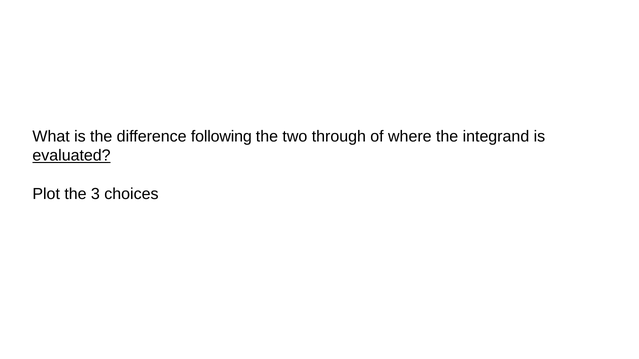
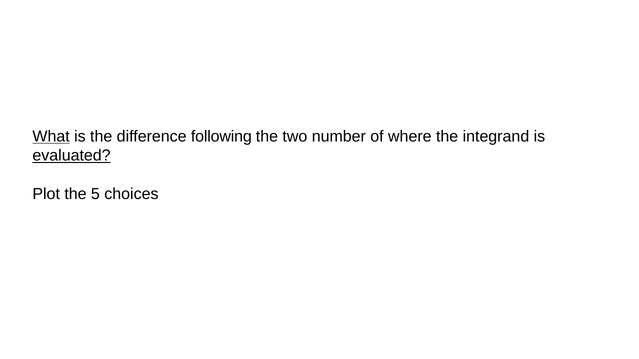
What underline: none -> present (51, 137)
through: through -> number (339, 137)
3: 3 -> 5 (95, 194)
